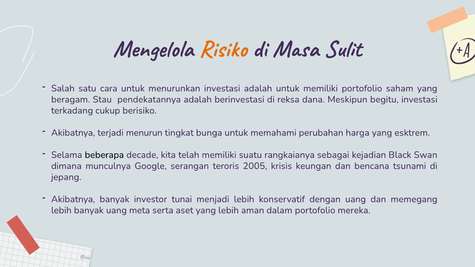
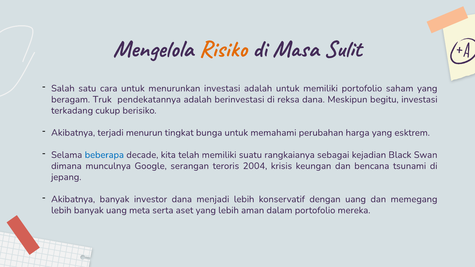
Stau: Stau -> Truk (102, 100)
beberapa colour: black -> blue (104, 155)
2005: 2005 -> 2004 (255, 166)
investor tunai: tunai -> dana (182, 199)
